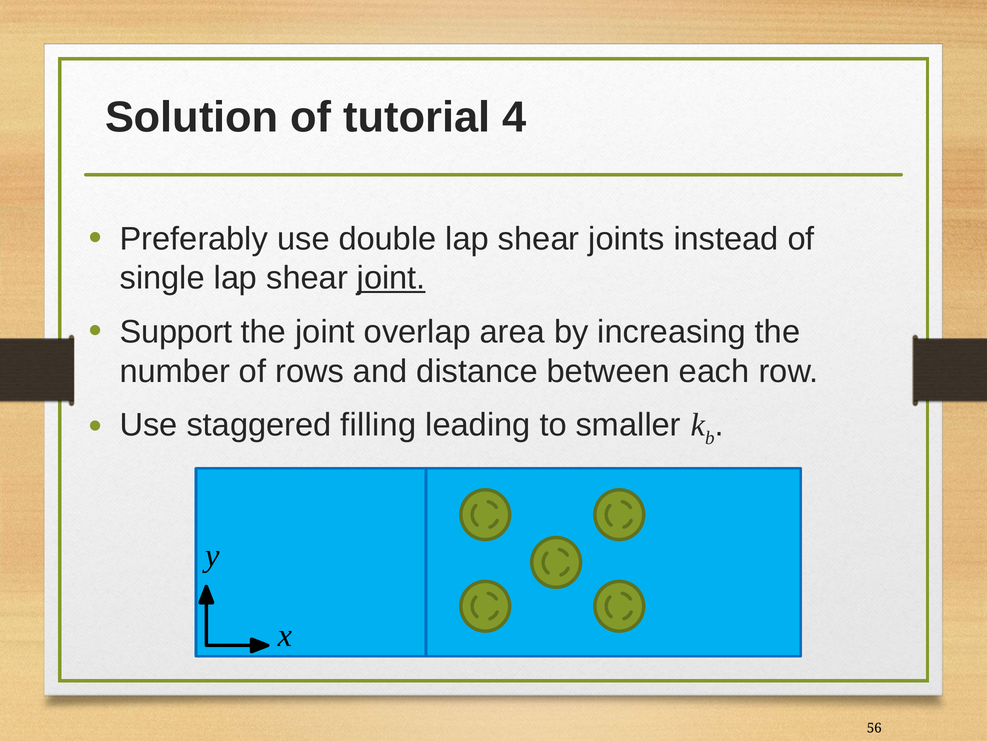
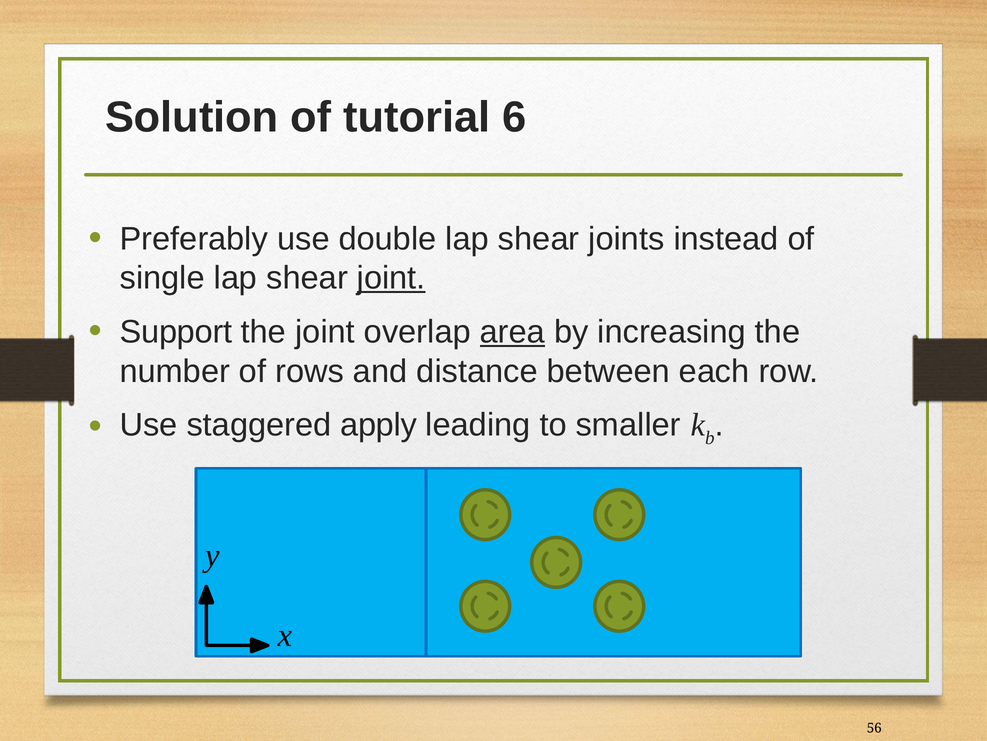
4: 4 -> 6 (514, 118)
area underline: none -> present (512, 332)
filling: filling -> apply (379, 425)
